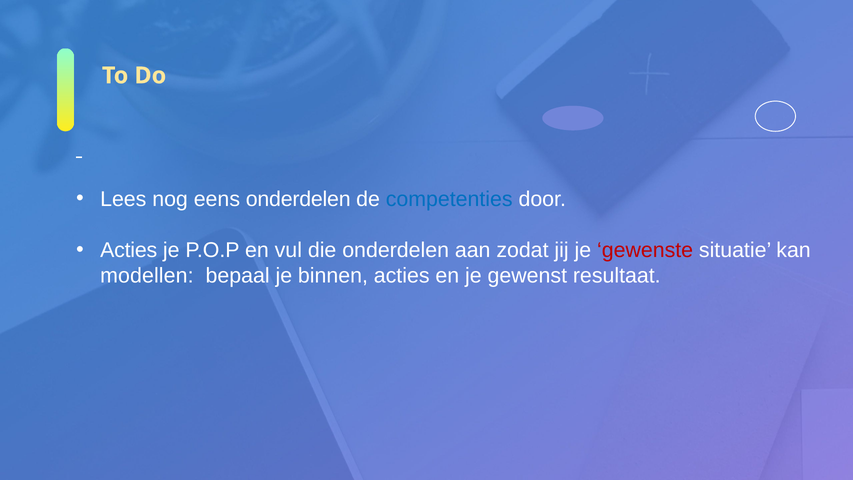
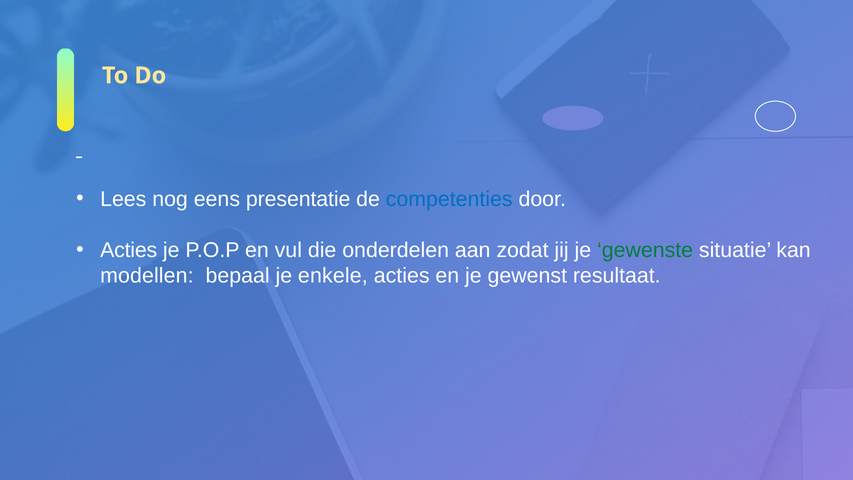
eens onderdelen: onderdelen -> presentatie (298, 199)
gewenste colour: red -> green (645, 250)
binnen: binnen -> enkele (333, 276)
